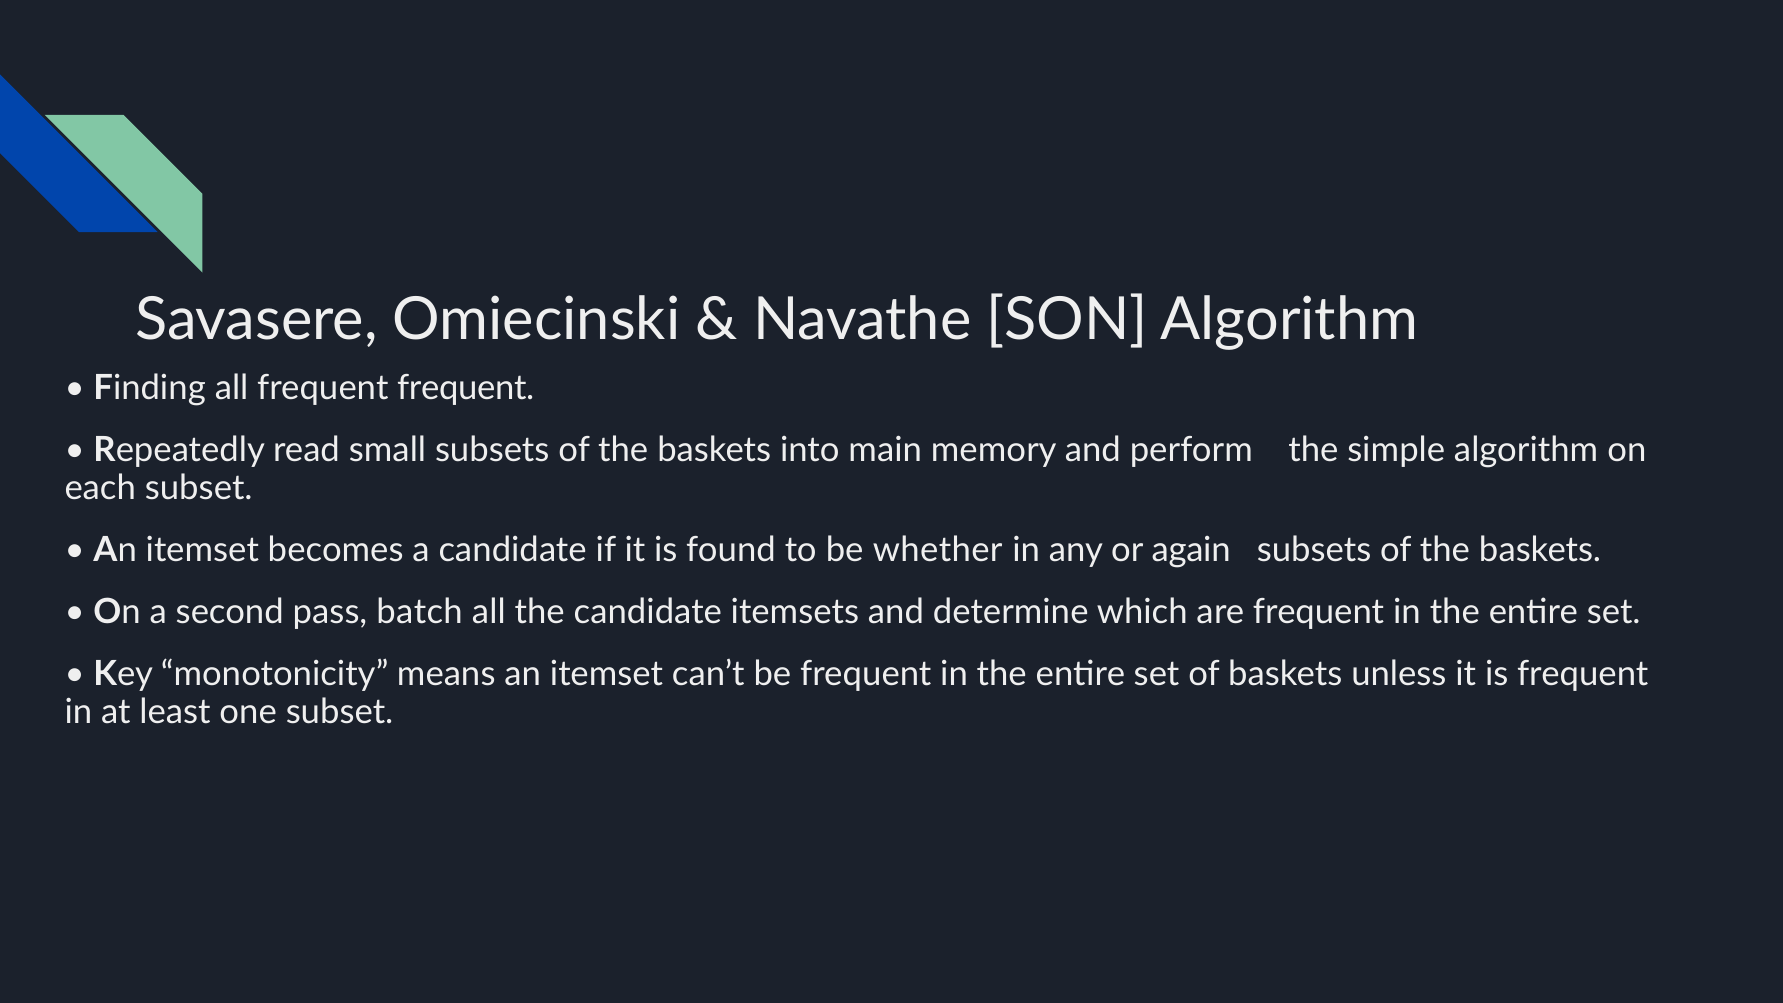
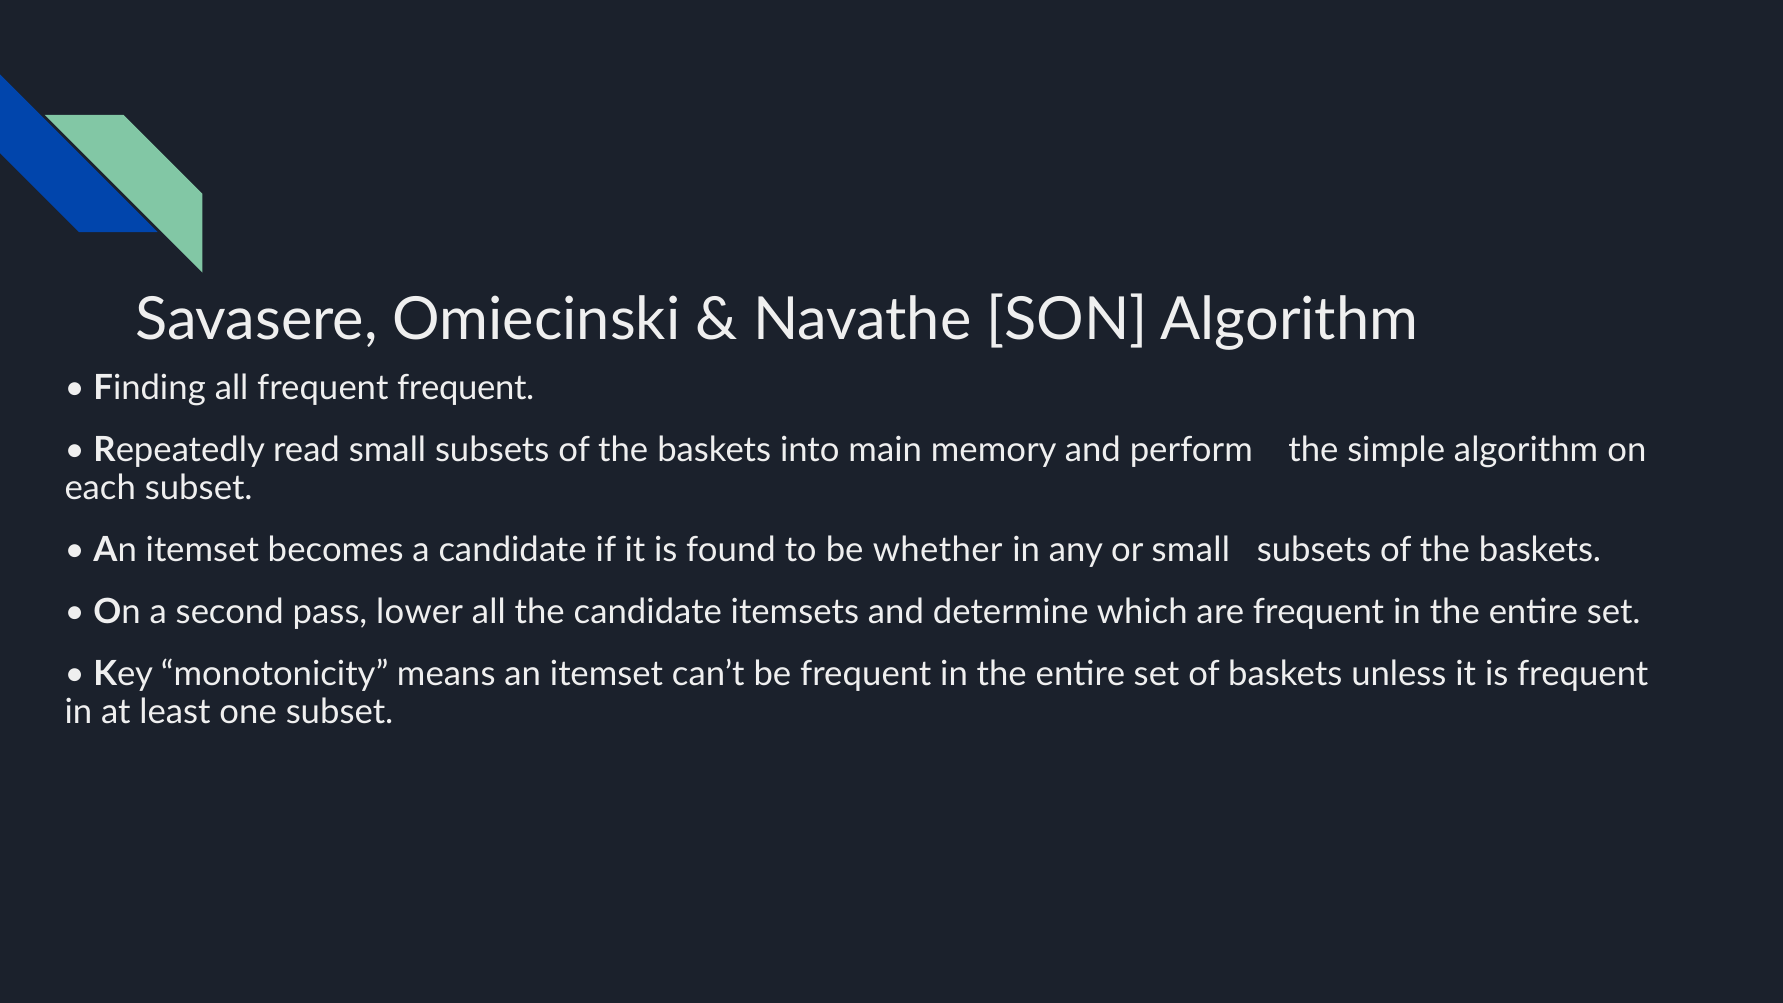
or again: again -> small (1191, 550)
batch: batch -> lower (420, 612)
